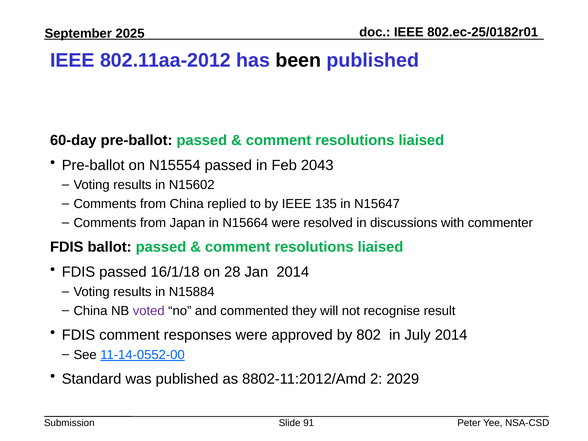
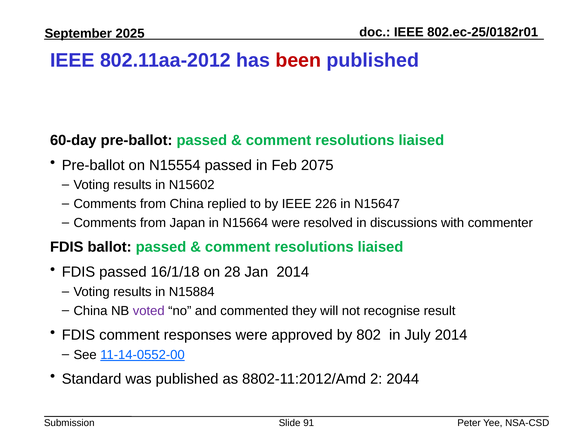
been colour: black -> red (298, 60)
2043: 2043 -> 2075 (317, 165)
135: 135 -> 226 (326, 204)
2029: 2029 -> 2044 (403, 379)
